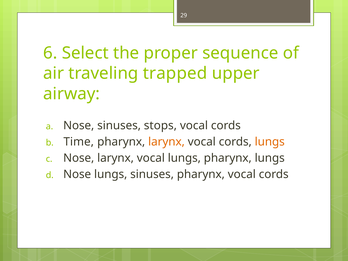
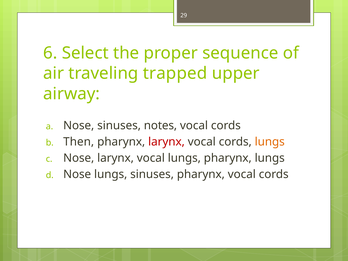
stops: stops -> notes (160, 126)
Time: Time -> Then (79, 142)
larynx colour: orange -> red (166, 142)
